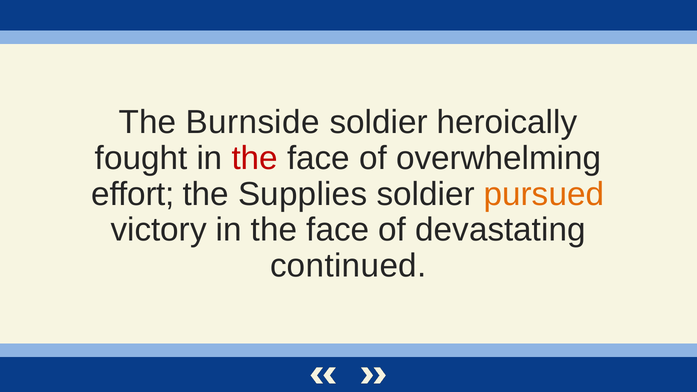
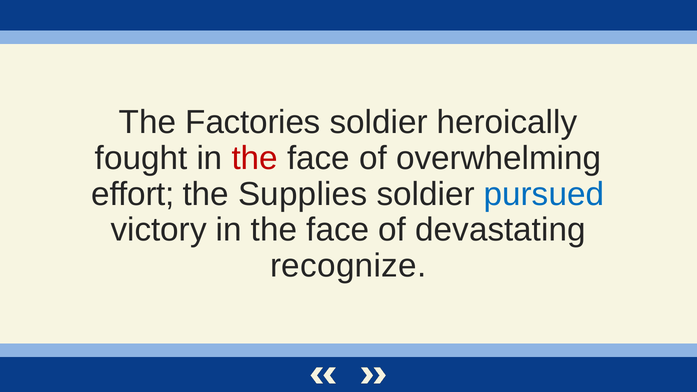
Burnside: Burnside -> Factories (253, 122)
pursued colour: orange -> blue (544, 194)
continued: continued -> recognize (348, 266)
